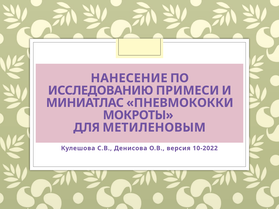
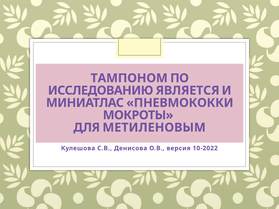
НАНЕСЕНИЕ: НАНЕСЕНИЕ -> ТАМПОНОМ (129, 78)
ПРИМЕСИ: ПРИМЕСИ -> ЯВЛЯЕТСЯ (188, 91)
